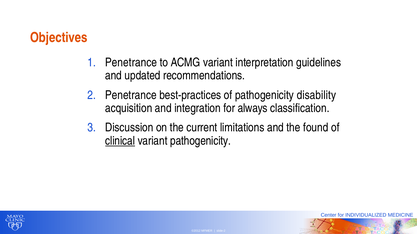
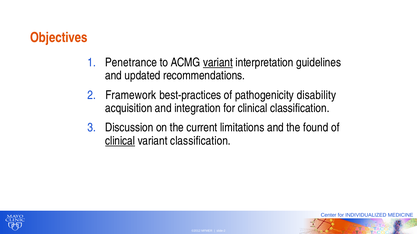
variant underline: none -> present (218, 62)
Penetrance: Penetrance -> Framework (131, 95)
for always: always -> clinical (253, 108)
variant pathogenicity: pathogenicity -> classification (201, 141)
